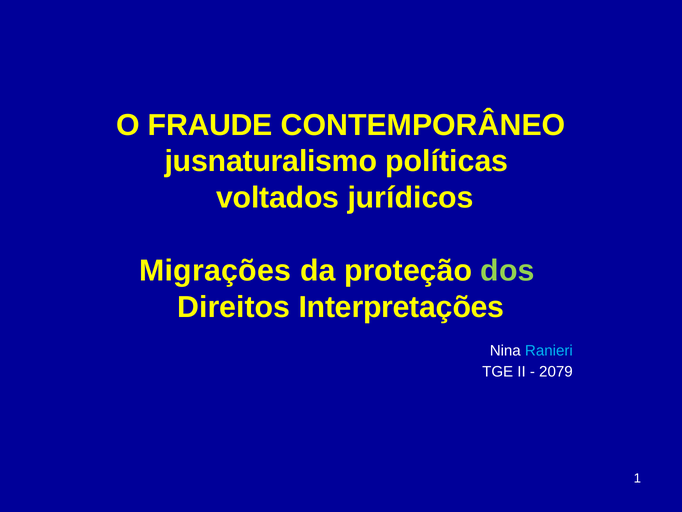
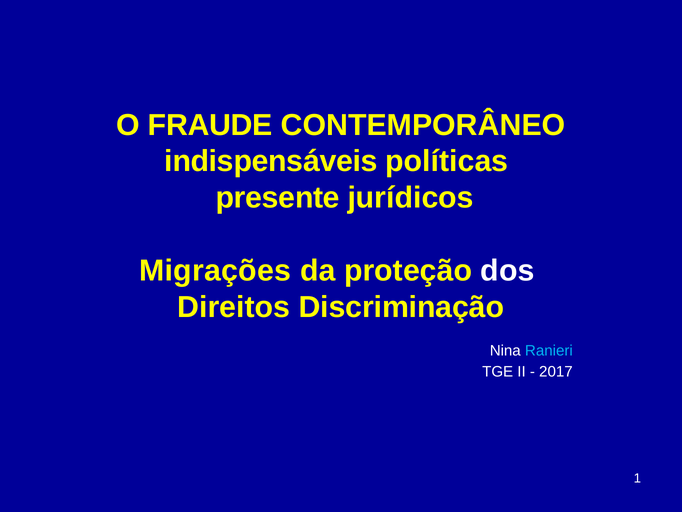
jusnaturalismo: jusnaturalismo -> indispensáveis (271, 161)
voltados: voltados -> presente (278, 198)
dos colour: light green -> white (507, 270)
Interpretações: Interpretações -> Discriminação (401, 307)
2079: 2079 -> 2017 (556, 372)
